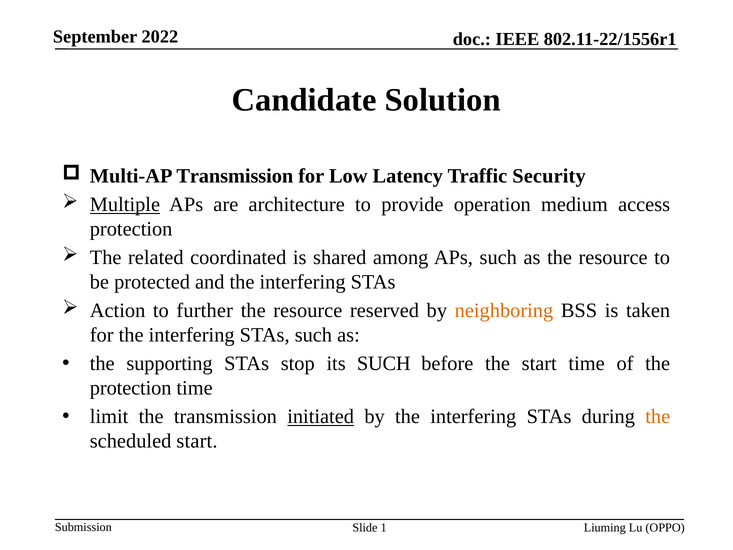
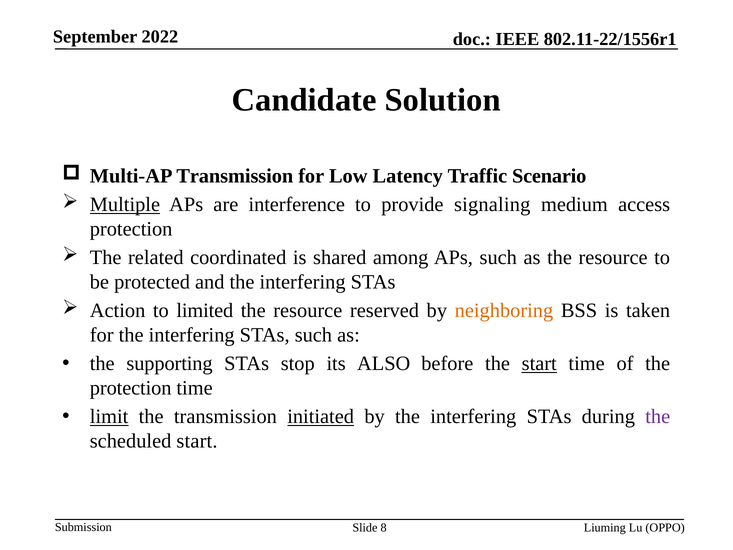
Security: Security -> Scenario (549, 176)
architecture: architecture -> interference (297, 205)
operation: operation -> signaling (492, 205)
further: further -> limited (205, 311)
its SUCH: SUCH -> ALSO (384, 364)
start underline: none -> present (539, 364)
limit underline: none -> present (109, 416)
the colour: orange -> purple (658, 416)
1: 1 -> 8 (384, 527)
